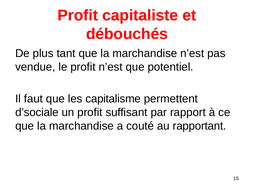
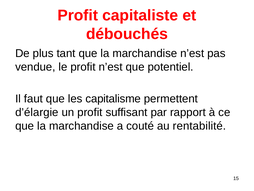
d’sociale: d’sociale -> d’élargie (37, 112)
rapportant: rapportant -> rentabilité (199, 126)
